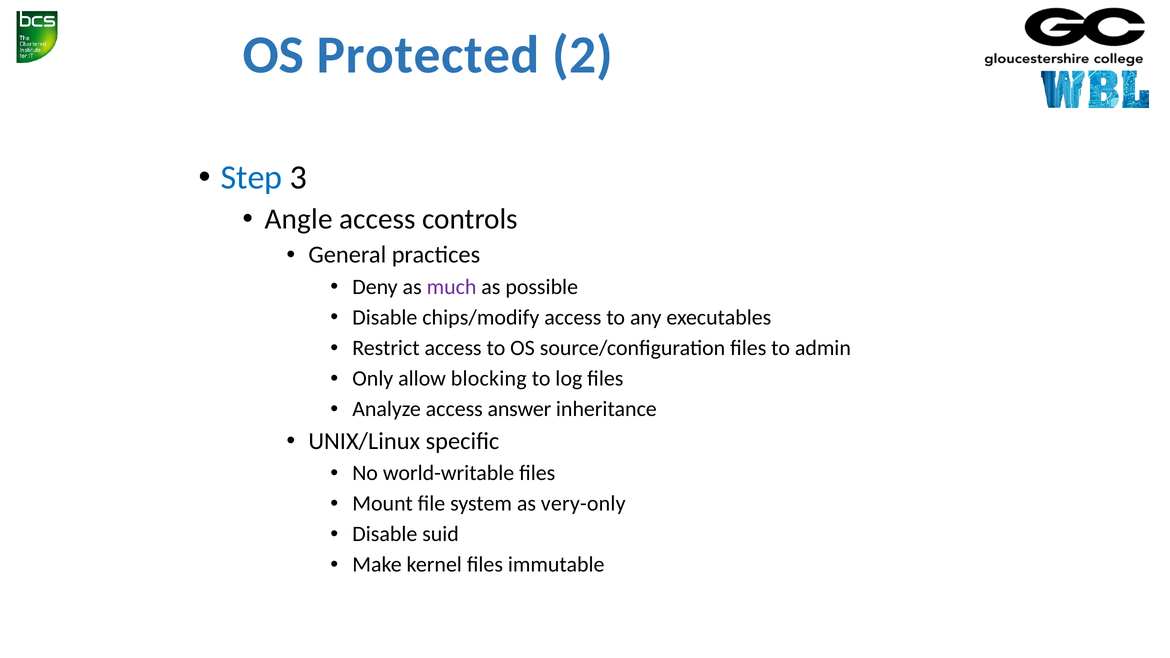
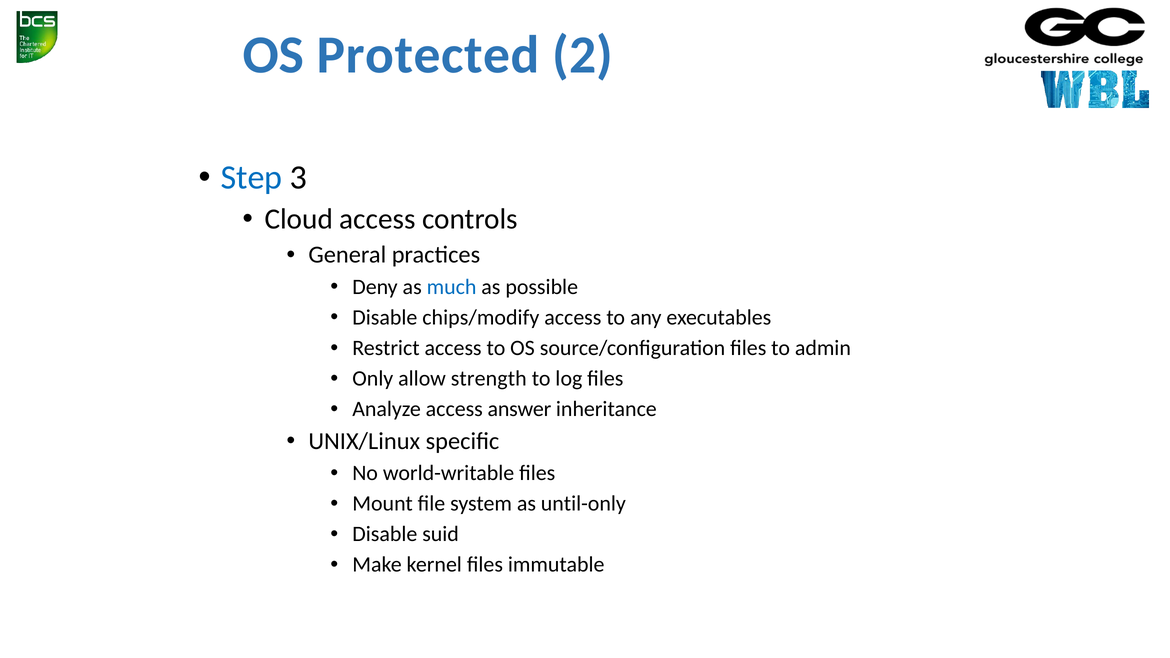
Angle: Angle -> Cloud (299, 219)
much colour: purple -> blue (452, 287)
blocking: blocking -> strength (489, 379)
very-only: very-only -> until-only (583, 504)
